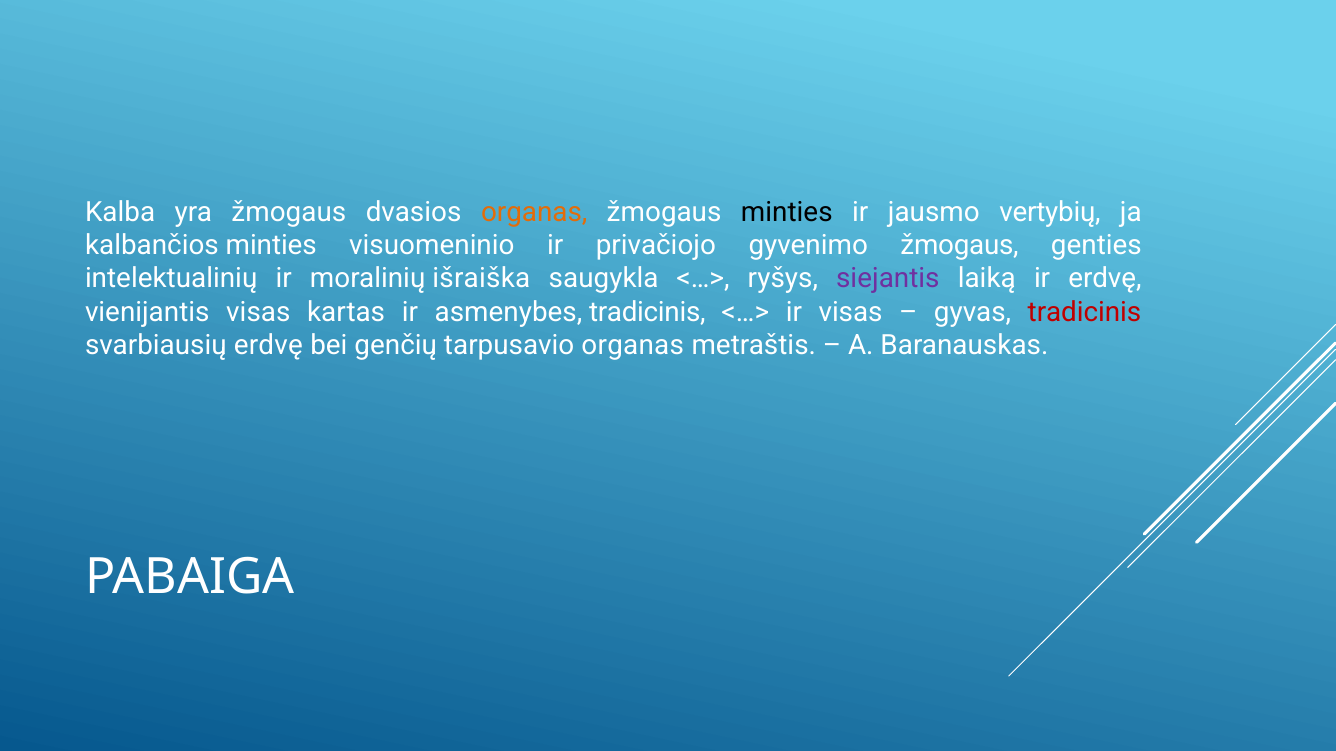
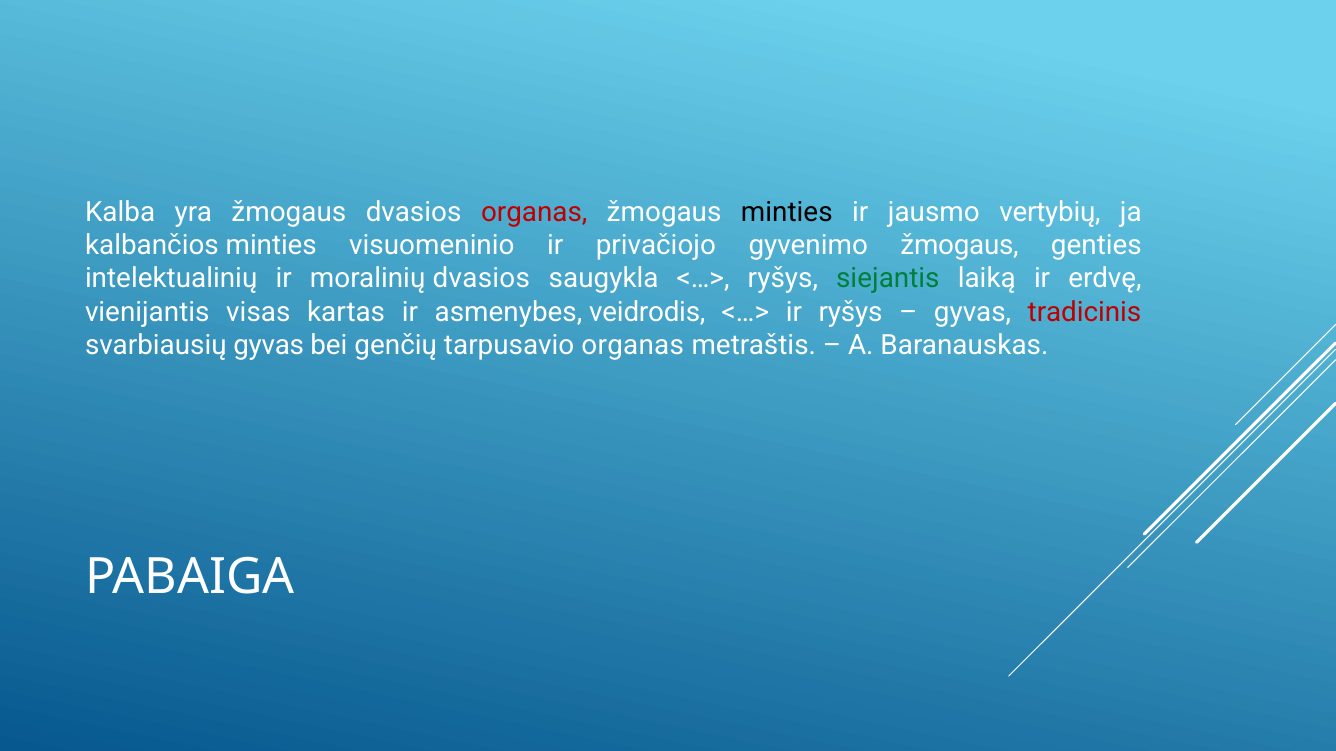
organas colour: orange -> red (534, 212)
moralinių išraiška: išraiška -> dvasios (481, 279)
siejantis colour: purple -> green (888, 279)
asmenybes tradicinis: tradicinis -> veidrodis (647, 312)
ir visas: visas -> ryšys (851, 312)
svarbiausių erdvę: erdvę -> gyvas (269, 346)
